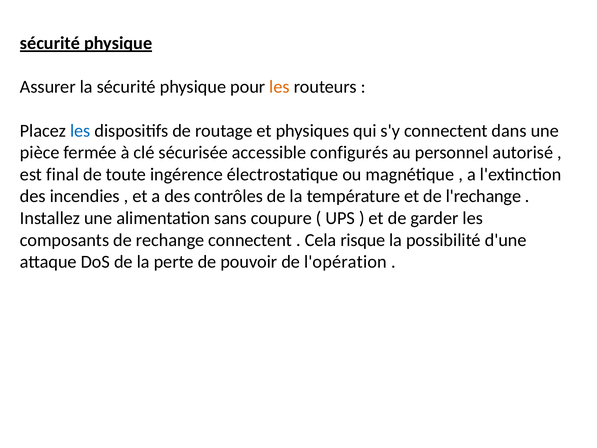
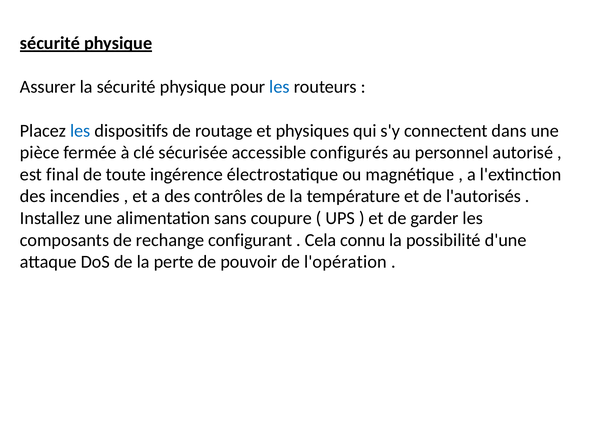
les colour: orange -> blue (280, 87)
l'rechange: l'rechange -> l'autorisés (483, 196)
rechange connectent: connectent -> configurant (250, 240)
risque: risque -> connu (363, 240)
